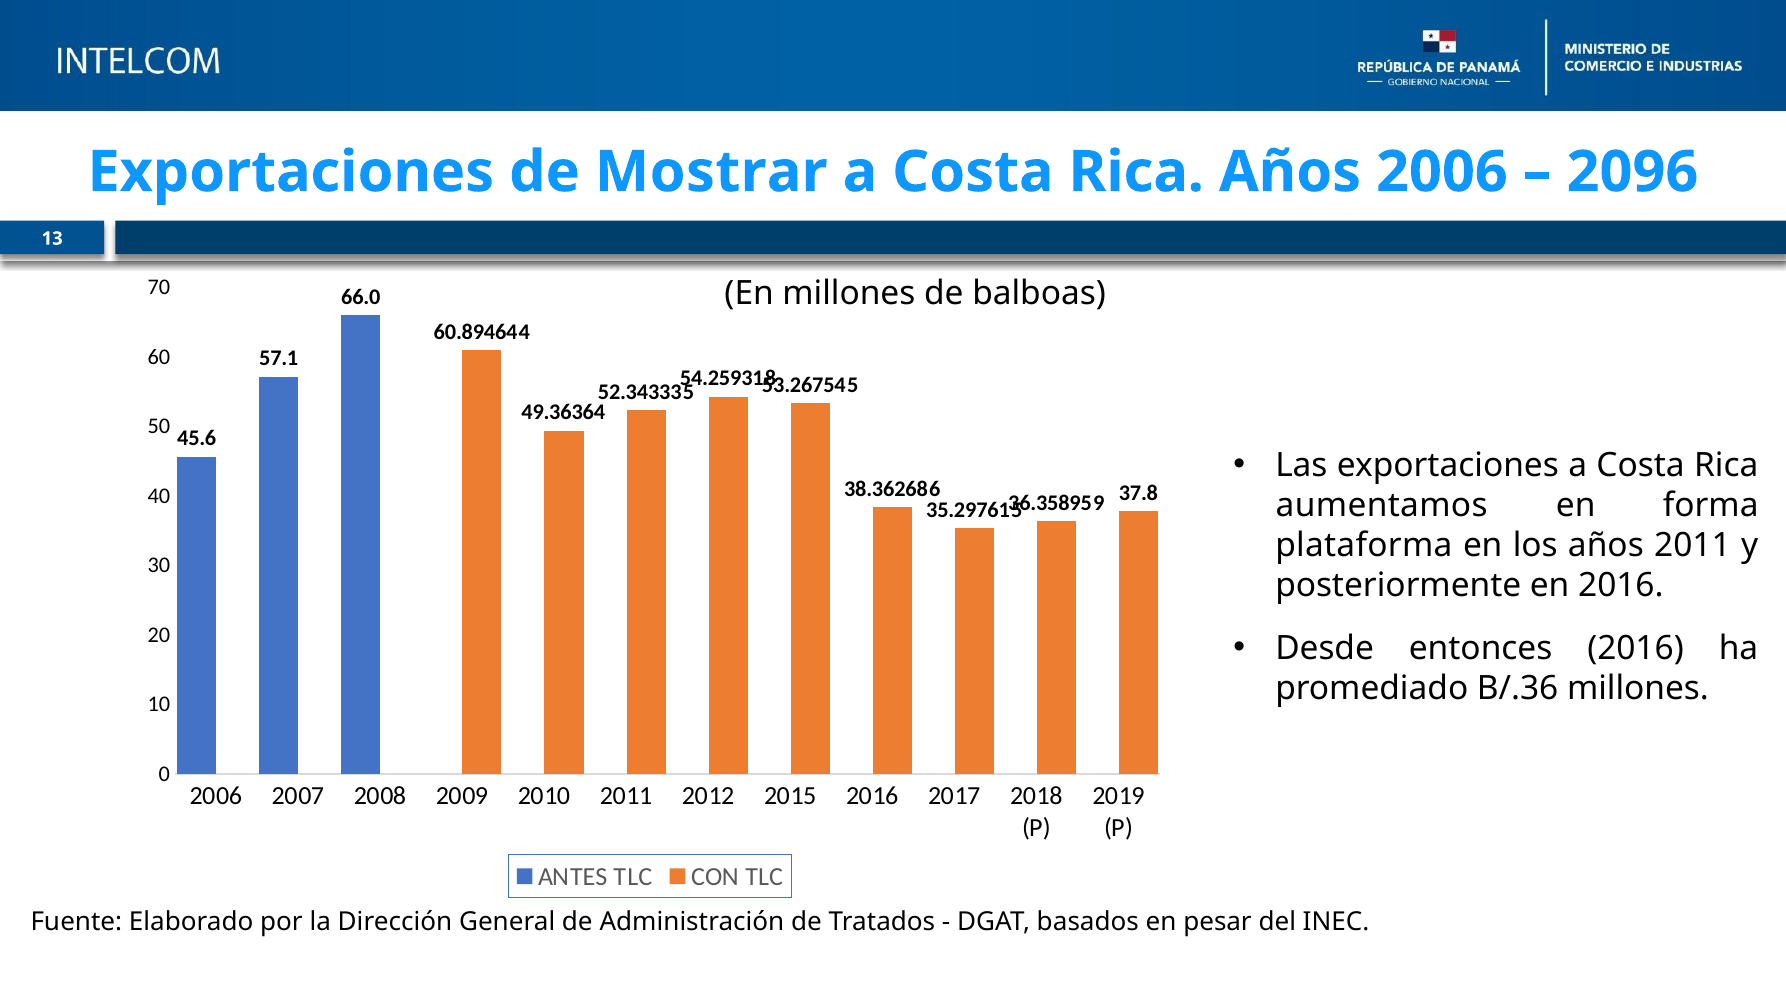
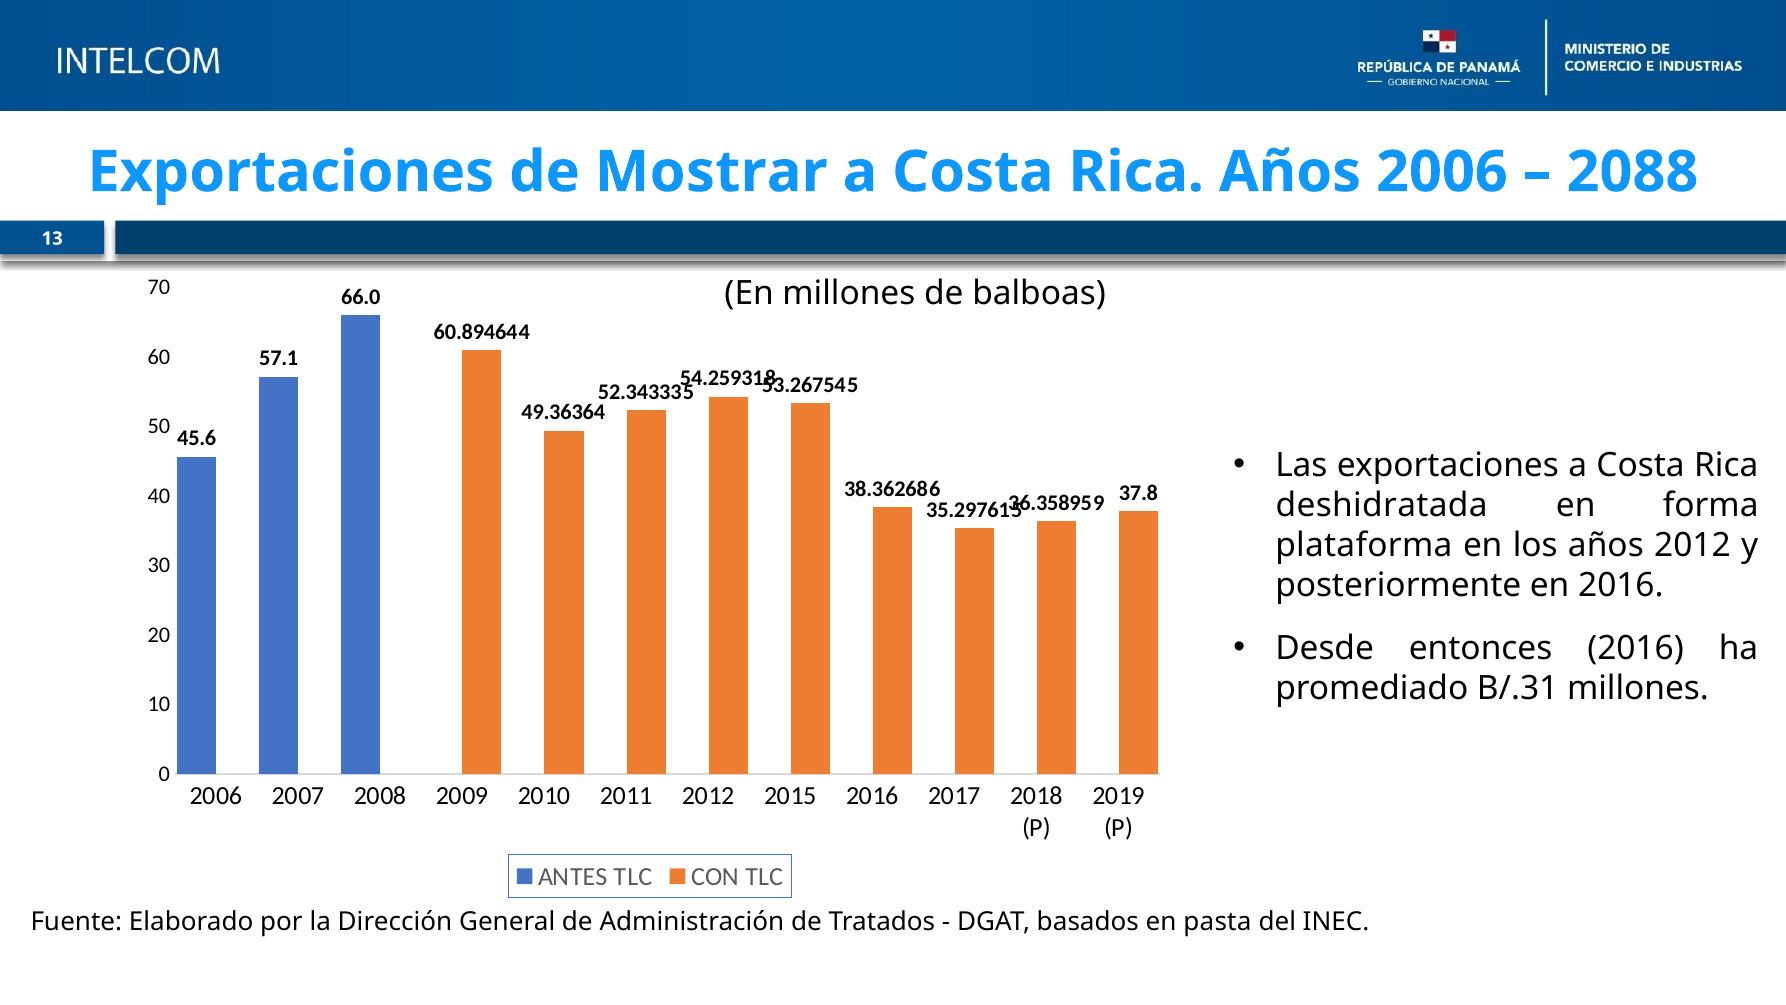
2096: 2096 -> 2088 (1632, 172)
aumentamos: aumentamos -> deshidratada (1382, 505)
años 2011: 2011 -> 2012 (1692, 545)
B/.36: B/.36 -> B/.31 (1518, 688)
pesar: pesar -> pasta (1217, 921)
